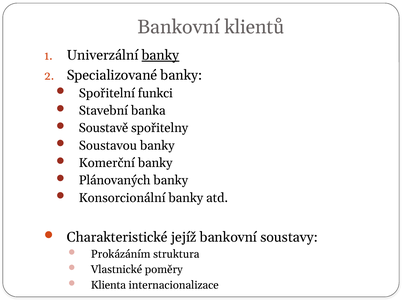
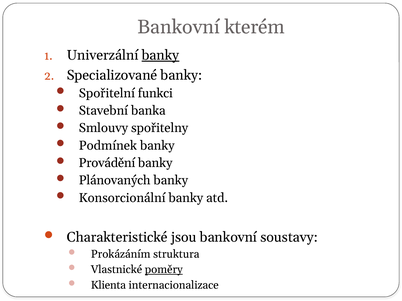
klientů: klientů -> kterém (255, 27)
Soustavě: Soustavě -> Smlouvy (103, 128)
Soustavou: Soustavou -> Podmínek (108, 146)
Komerční: Komerční -> Provádění (107, 163)
jejíž: jejíž -> jsou (184, 238)
poměry underline: none -> present (164, 270)
